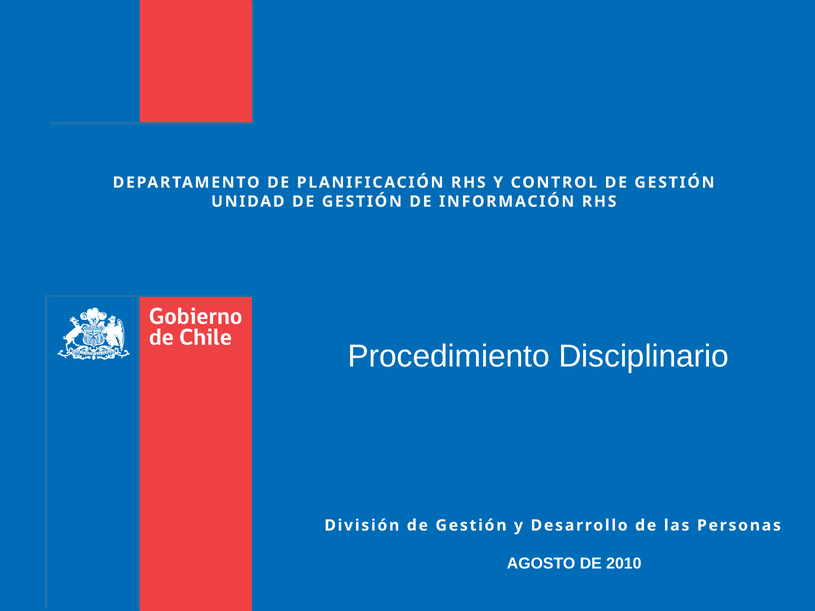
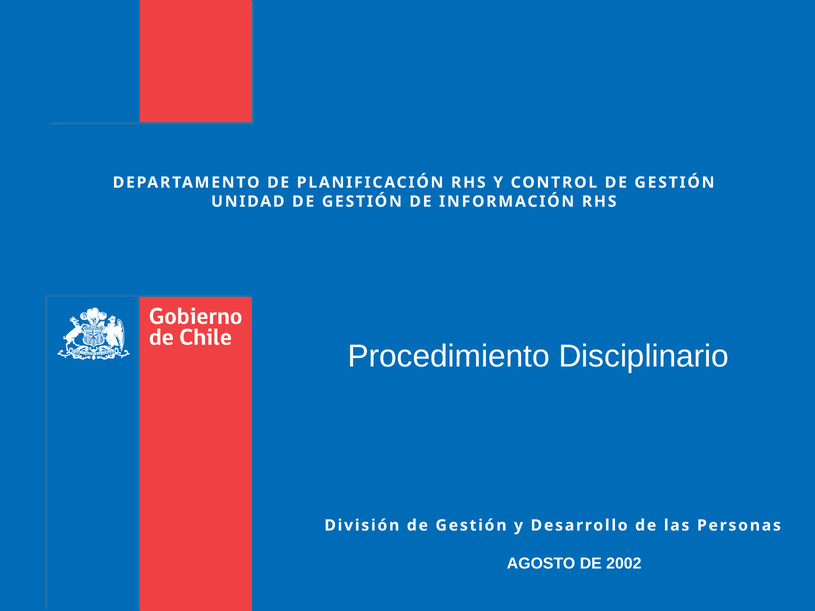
2010: 2010 -> 2002 (624, 564)
